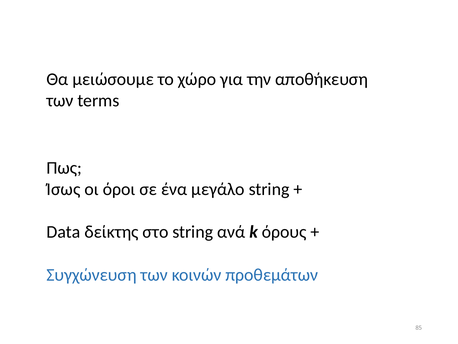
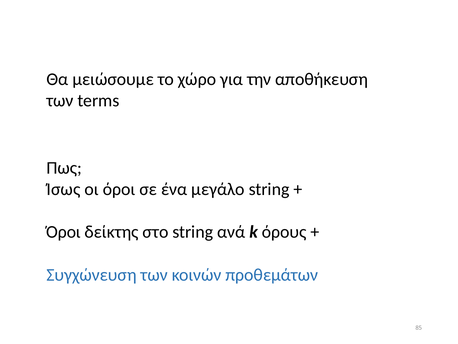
Data: Data -> Όροι (64, 232)
